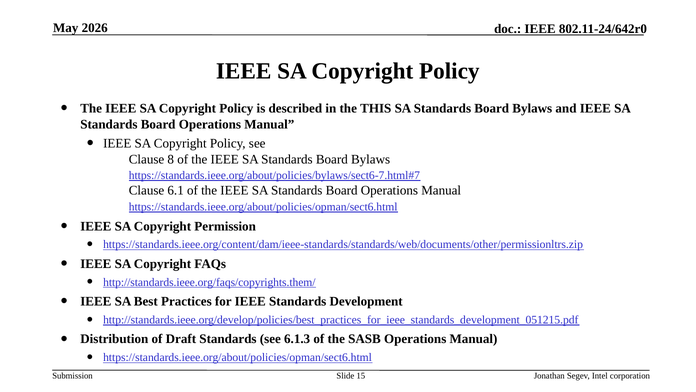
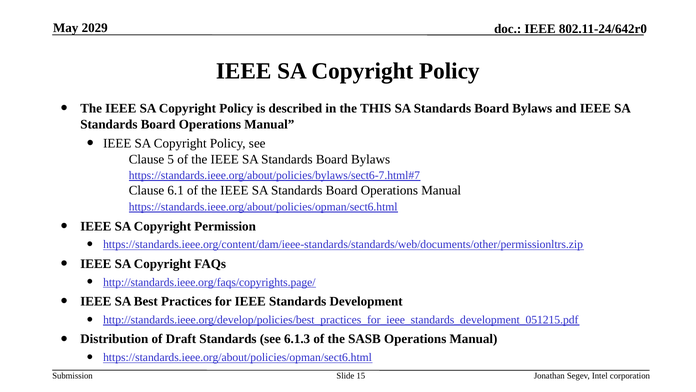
2026: 2026 -> 2029 (95, 28)
8: 8 -> 5 (171, 159)
http://standards.ieee.org/faqs/copyrights.them/: http://standards.ieee.org/faqs/copyrights.them/ -> http://standards.ieee.org/faqs/copyrights.page/ (209, 282)
